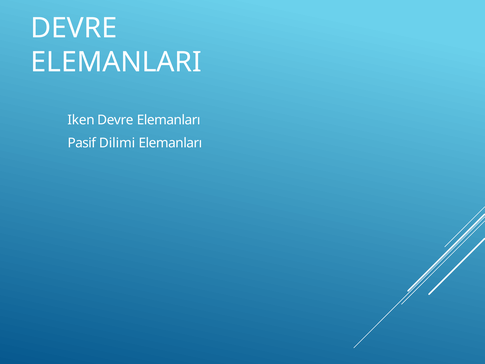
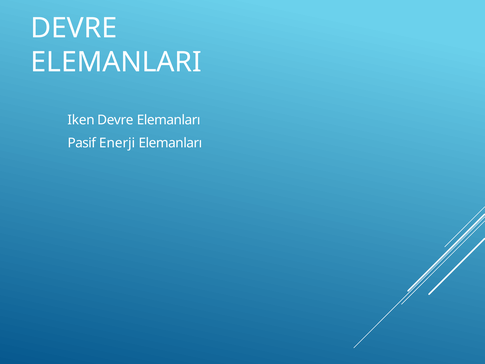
Dilimi: Dilimi -> Enerji (117, 143)
